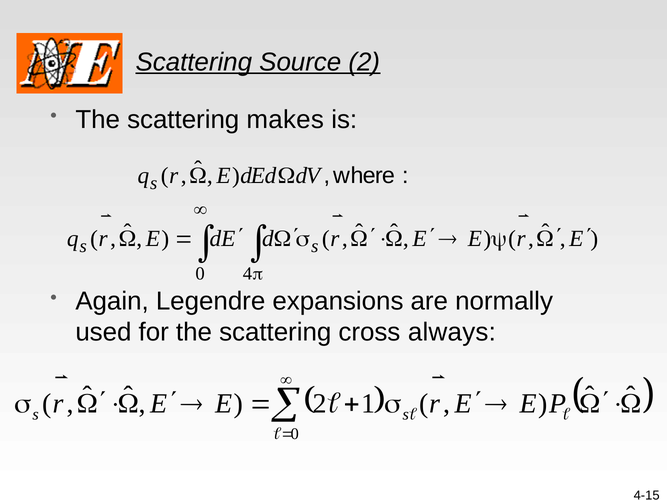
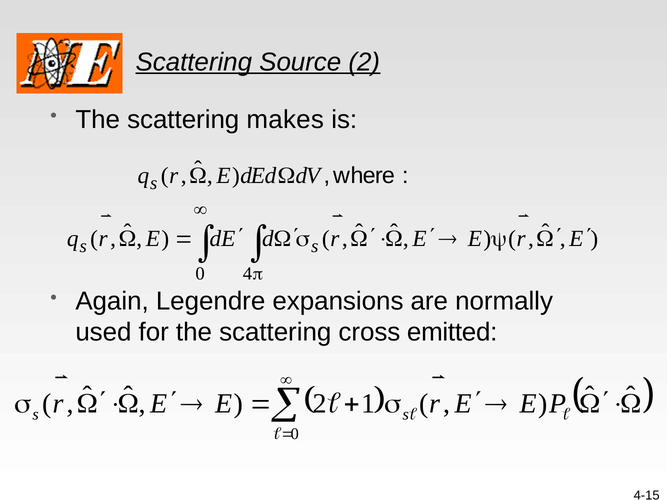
always: always -> emitted (452, 333)
